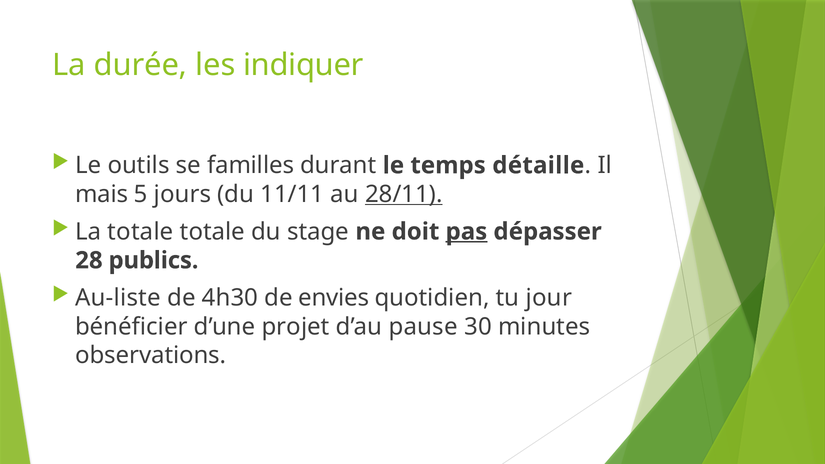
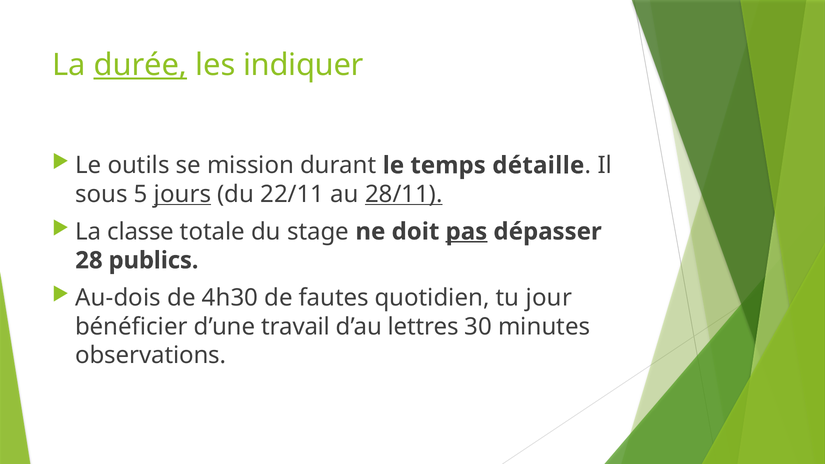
durée underline: none -> present (140, 65)
familles: familles -> mission (250, 165)
mais: mais -> sous (101, 194)
jours underline: none -> present (183, 194)
11/11: 11/11 -> 22/11 (292, 194)
La totale: totale -> classe (141, 232)
Au-liste: Au-liste -> Au-dois (118, 298)
envies: envies -> fautes (334, 298)
projet: projet -> travail (296, 327)
pause: pause -> lettres (423, 327)
